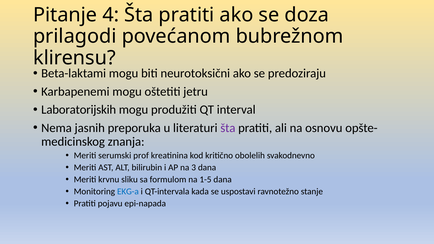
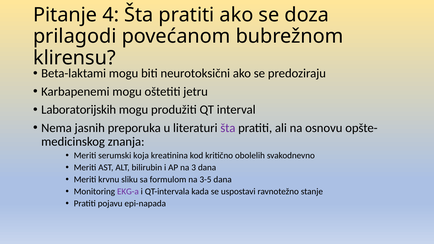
prof: prof -> koja (141, 156)
1-5: 1-5 -> 3-5 (205, 180)
EKG-a colour: blue -> purple (128, 192)
